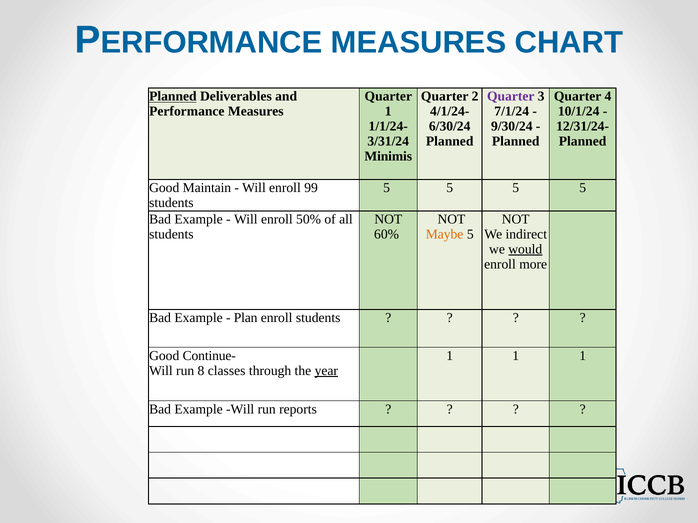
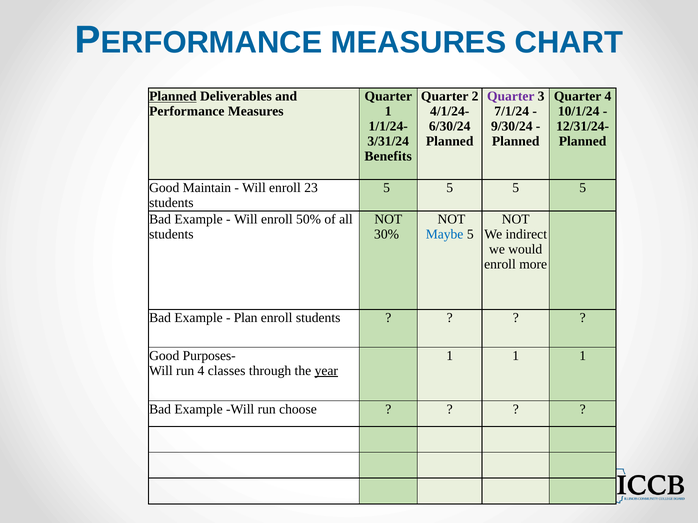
Minimis: Minimis -> Benefits (388, 156)
99: 99 -> 23 (311, 188)
60%: 60% -> 30% (387, 234)
Maybe colour: orange -> blue (445, 234)
would underline: present -> none (525, 249)
Continue-: Continue- -> Purposes- (209, 356)
run 8: 8 -> 4 (201, 371)
reports: reports -> choose (298, 409)
